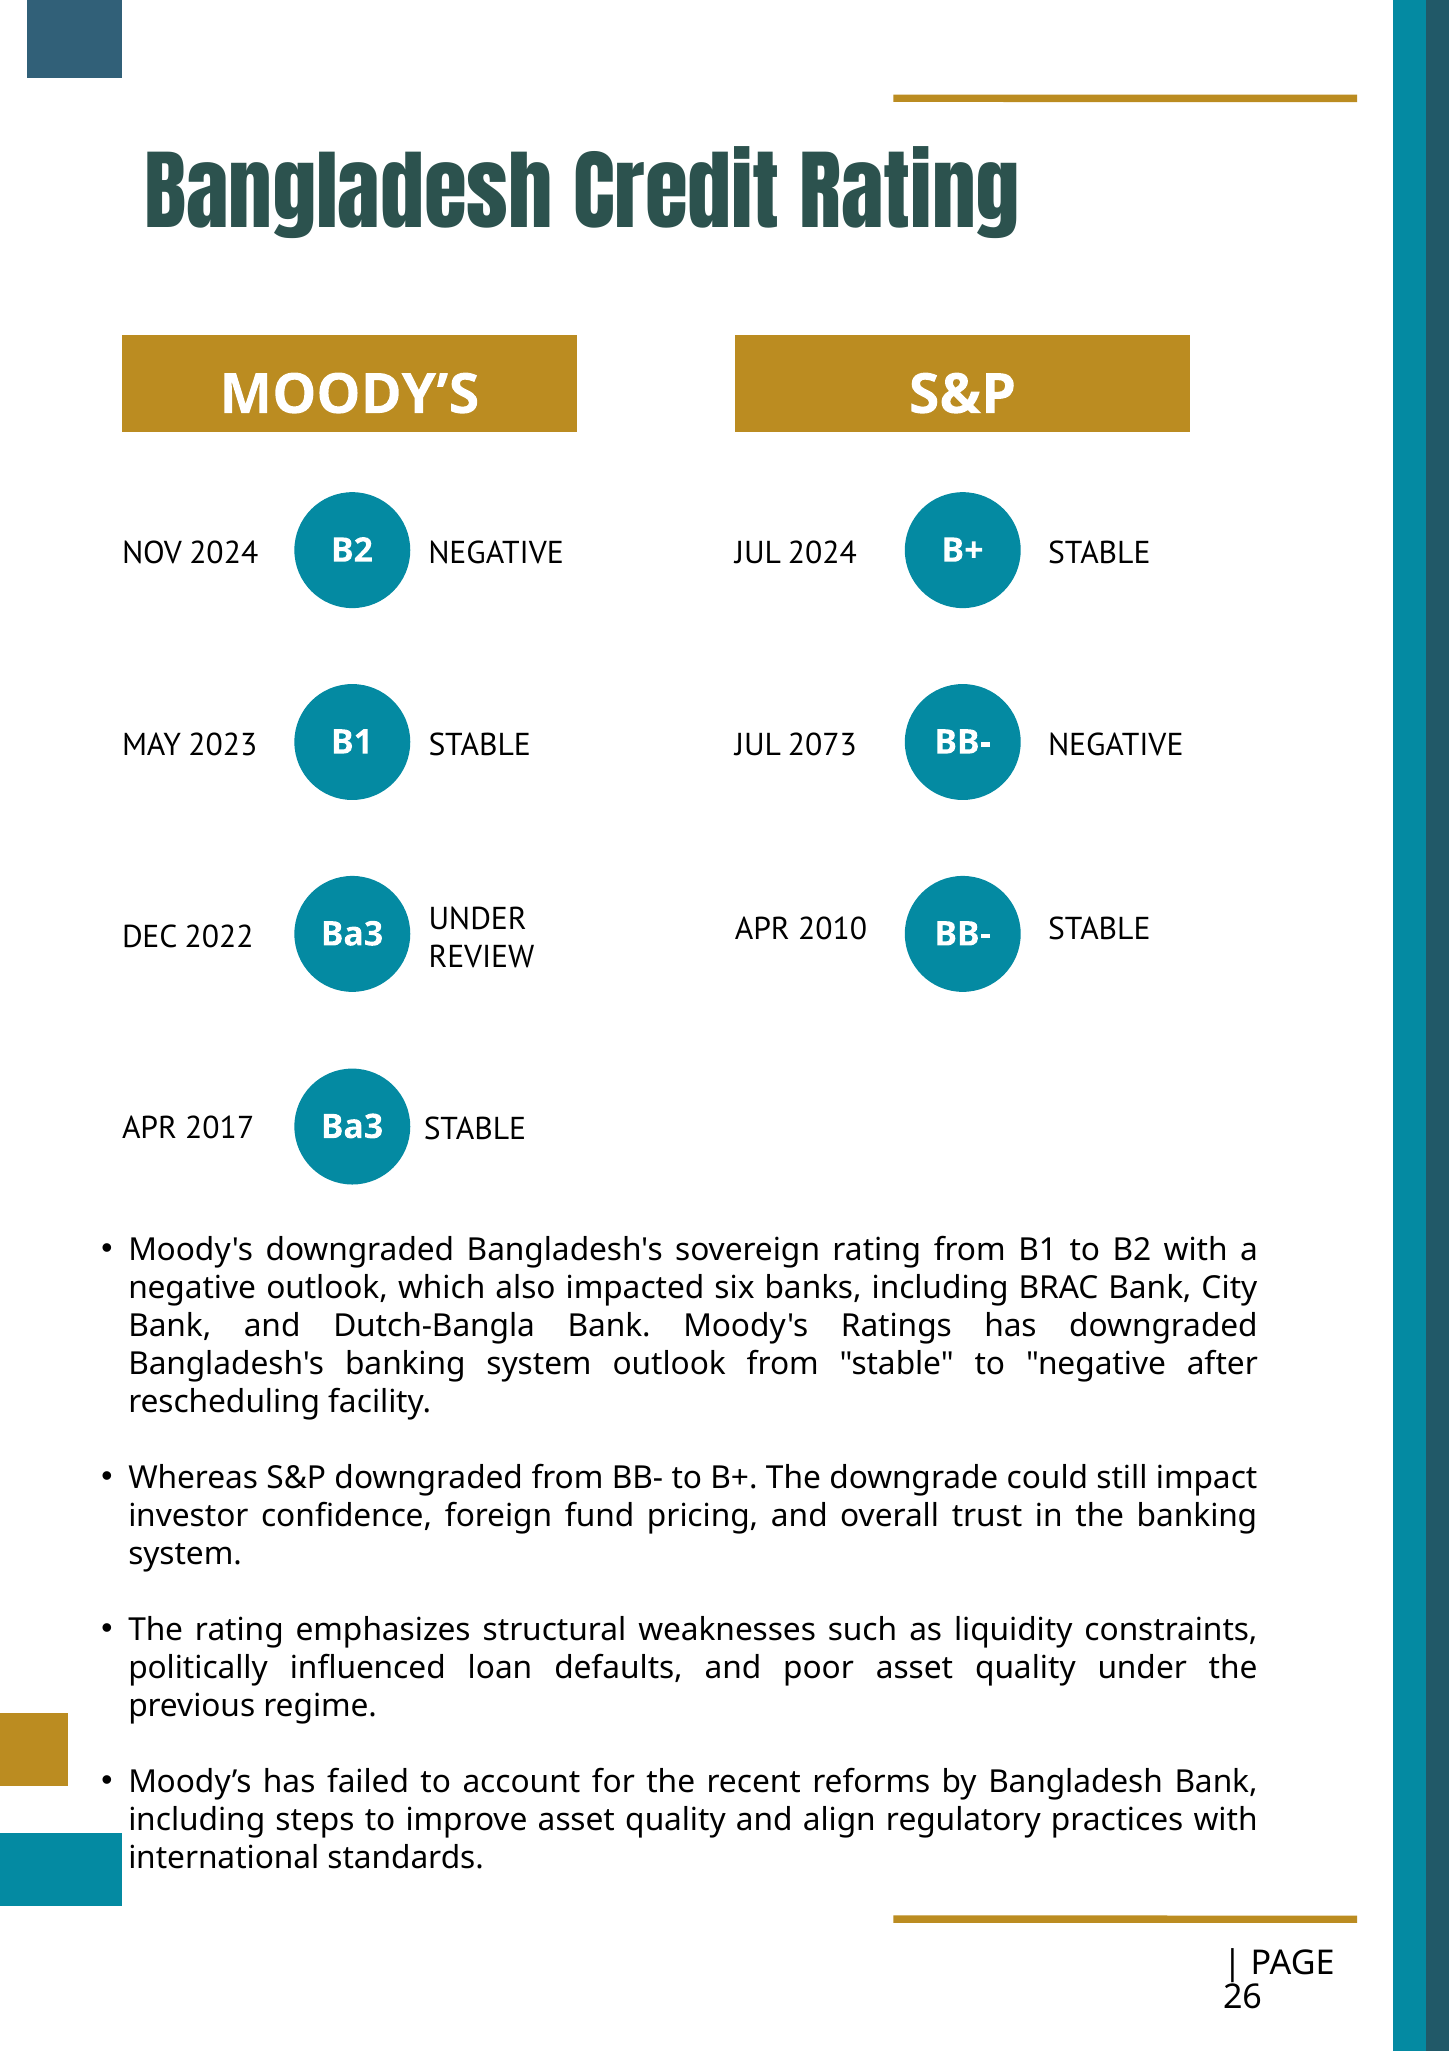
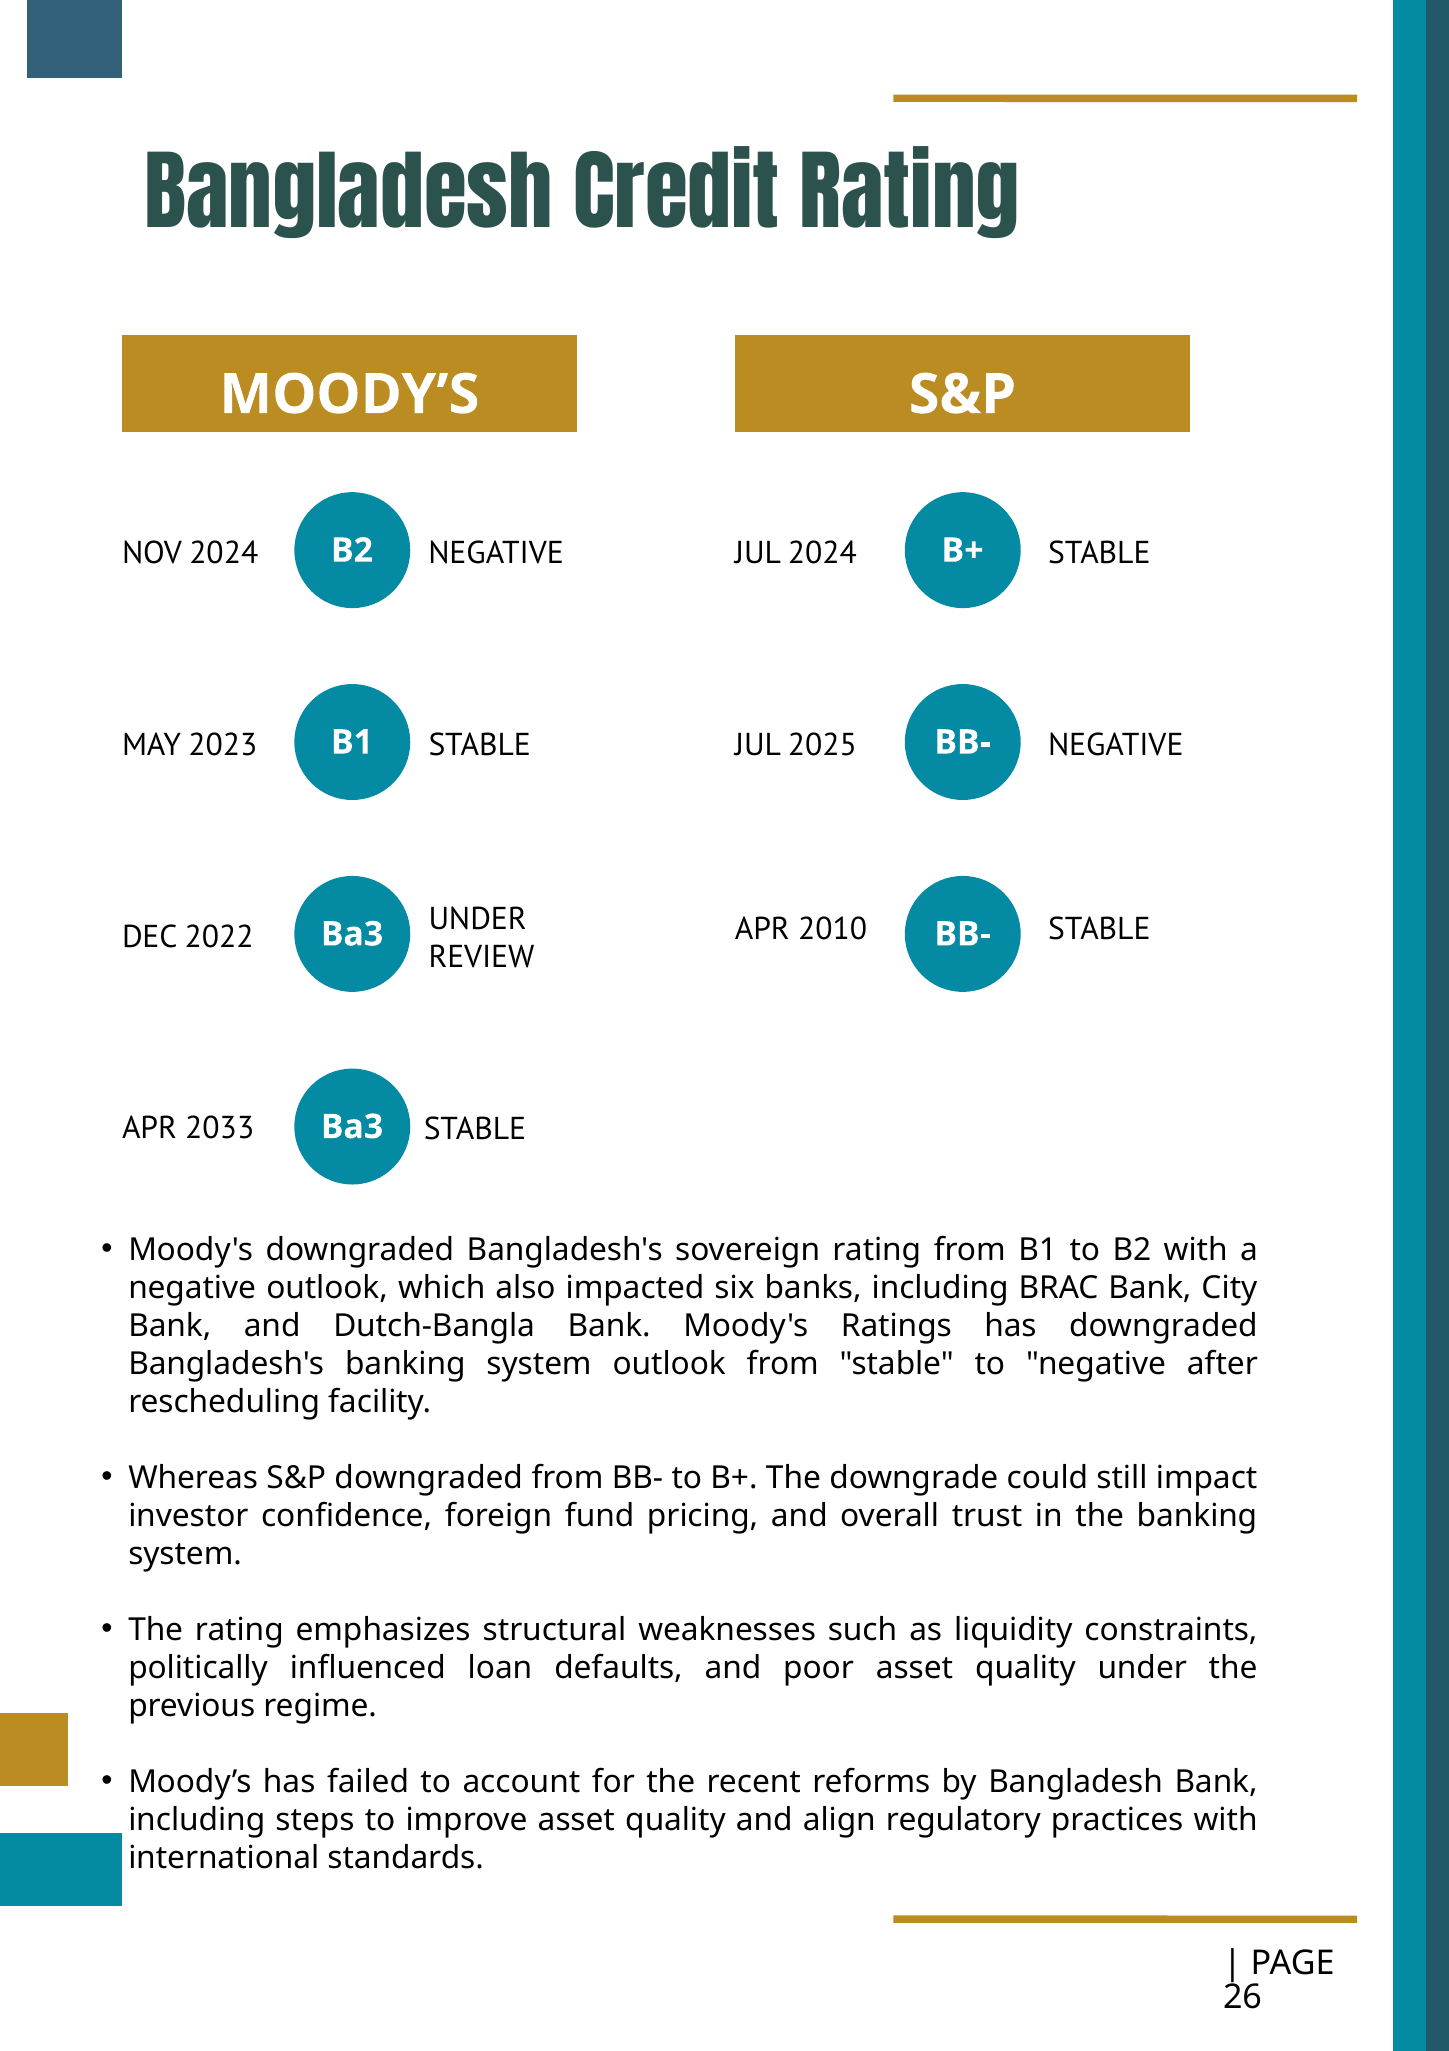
2073: 2073 -> 2025 (822, 745)
2017: 2017 -> 2033 (220, 1128)
